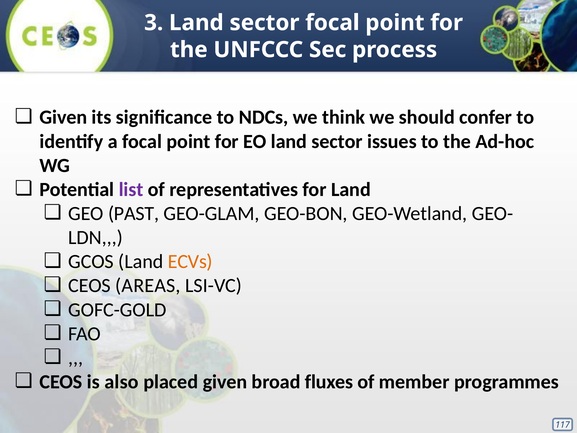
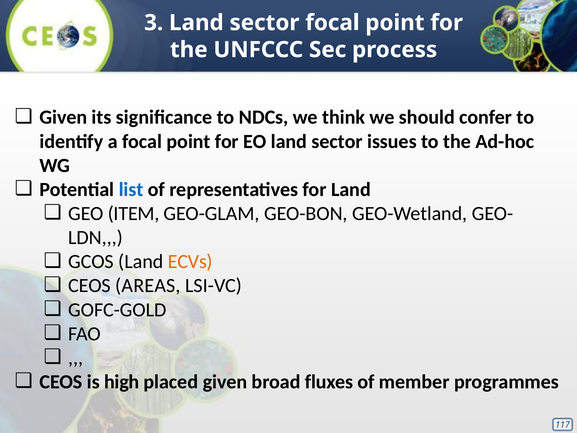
list colour: purple -> blue (131, 189)
PAST: PAST -> ITEM (134, 213)
also: also -> high (122, 382)
